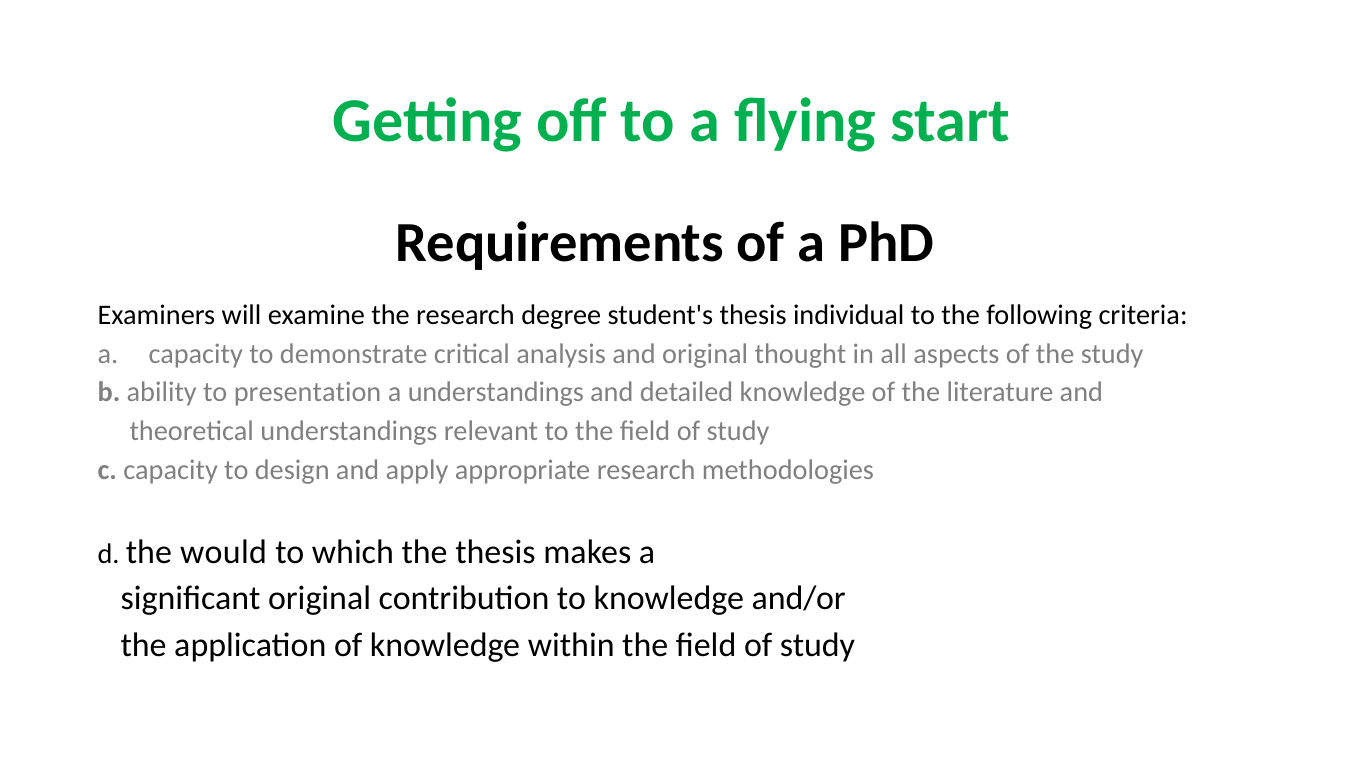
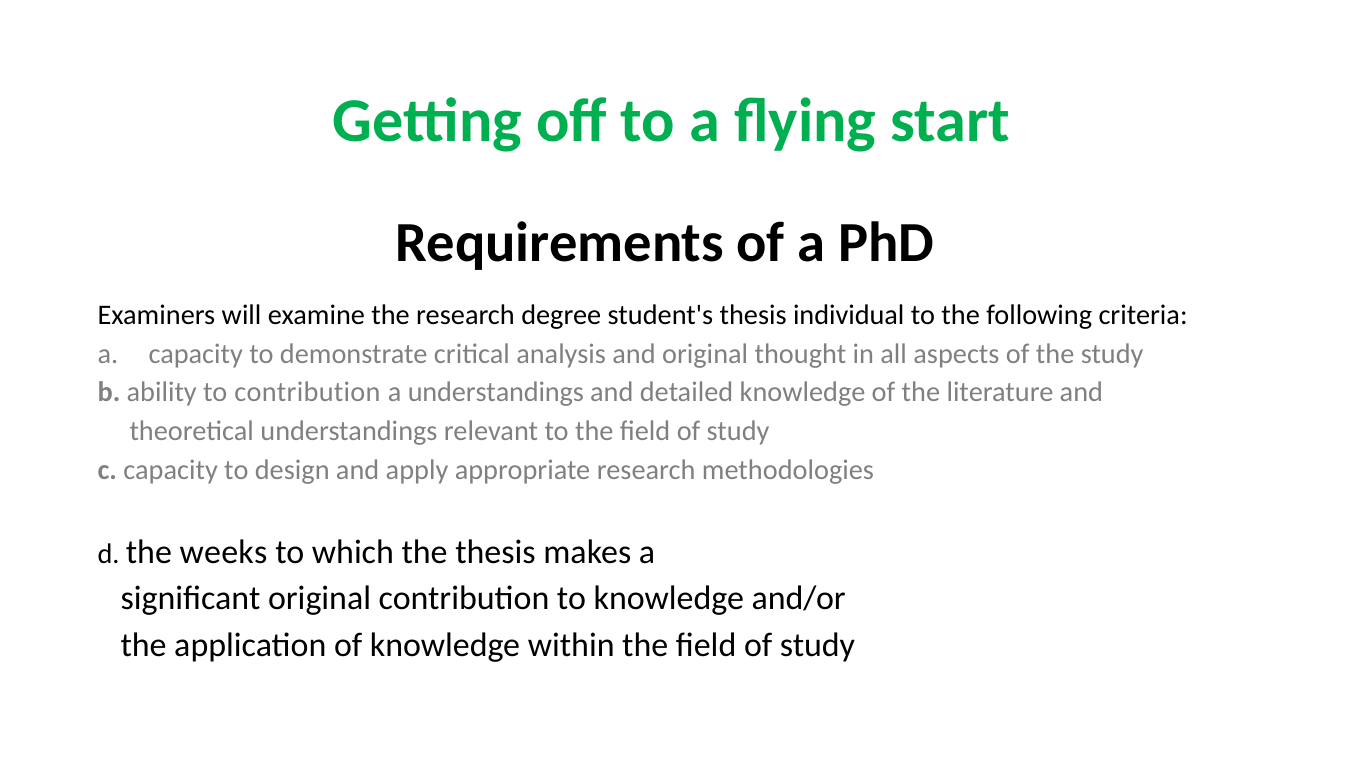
to presentation: presentation -> contribution (307, 392)
would: would -> weeks (224, 552)
